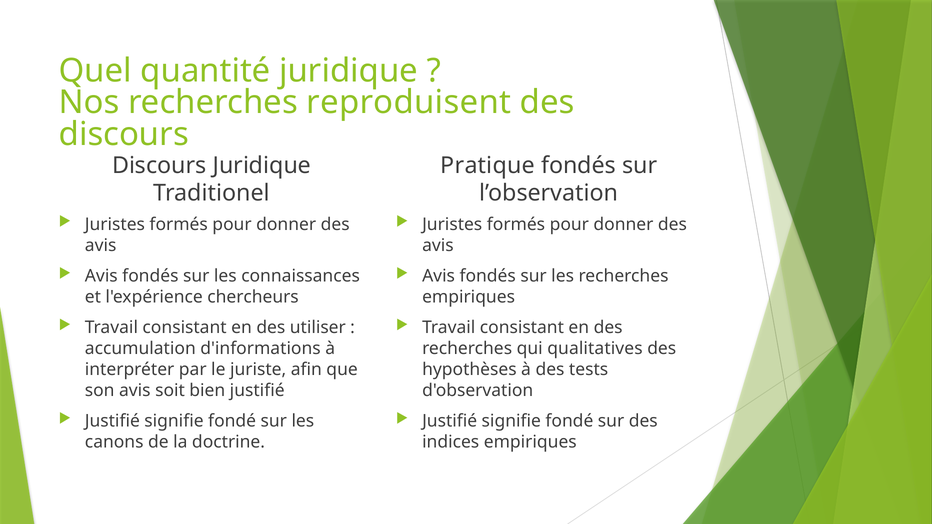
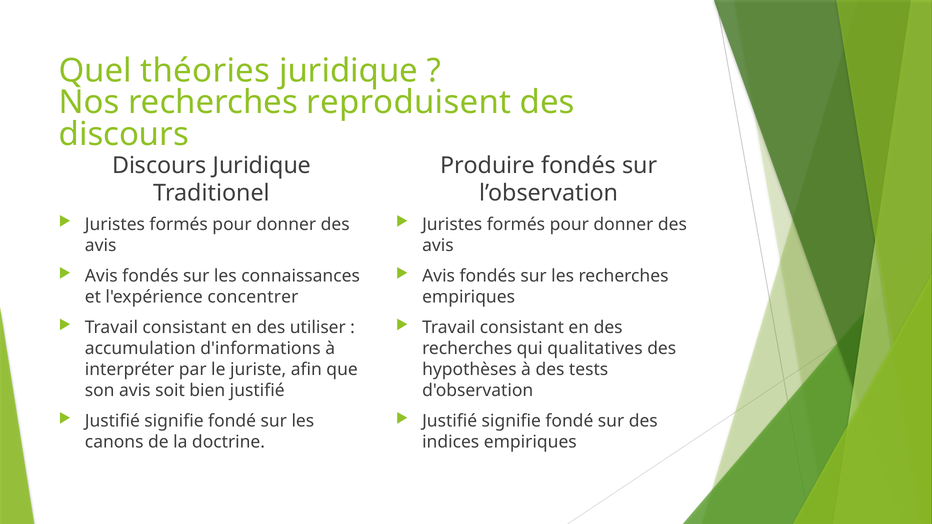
quantité: quantité -> théories (205, 71)
Pratique: Pratique -> Produire (488, 165)
chercheurs: chercheurs -> concentrer (253, 297)
